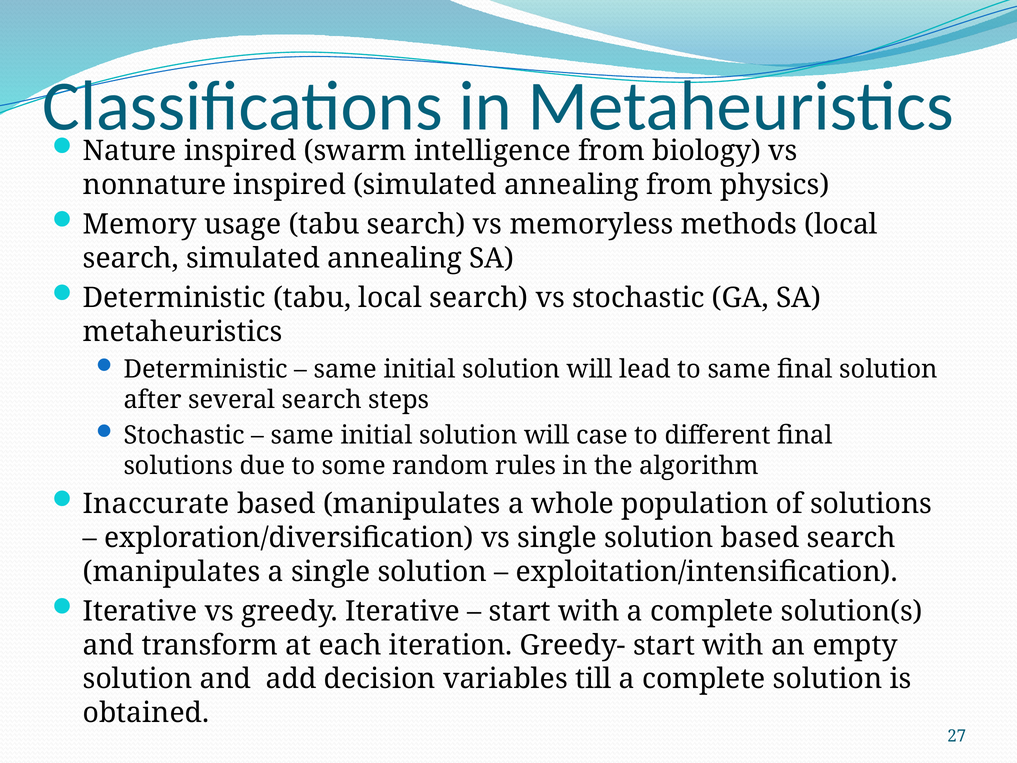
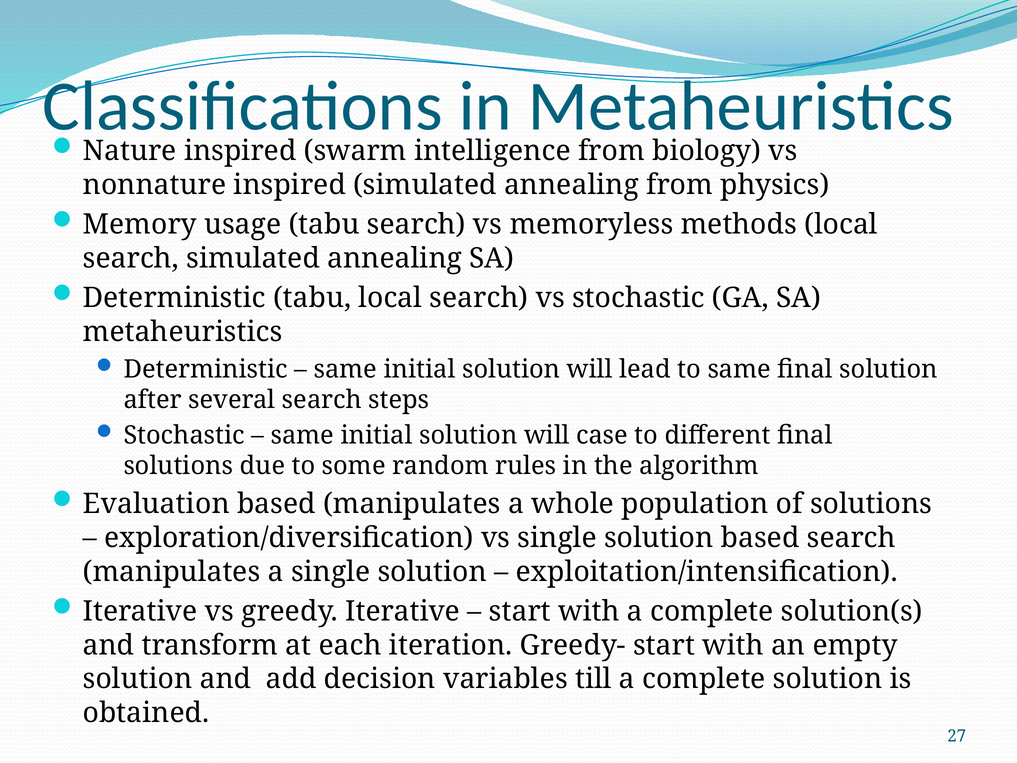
Inaccurate: Inaccurate -> Evaluation (156, 504)
